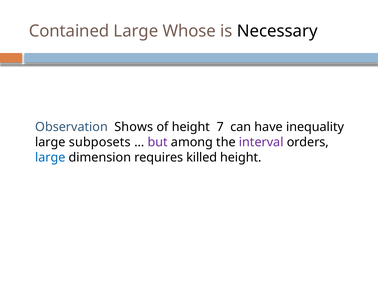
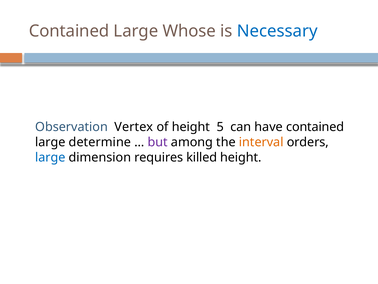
Necessary colour: black -> blue (277, 31)
Shows: Shows -> Vertex (134, 127)
7: 7 -> 5 (220, 127)
have inequality: inequality -> contained (315, 127)
subposets: subposets -> determine (100, 142)
interval colour: purple -> orange (261, 142)
